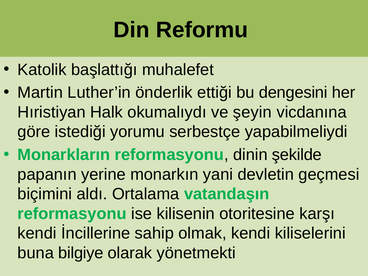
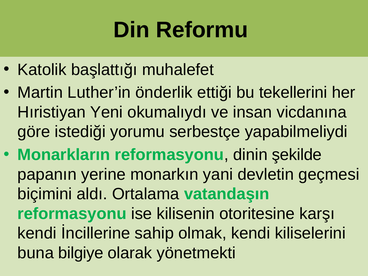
dengesini: dengesini -> tekellerini (293, 93)
Halk: Halk -> Yeni (107, 112)
şeyin: şeyin -> insan (252, 112)
